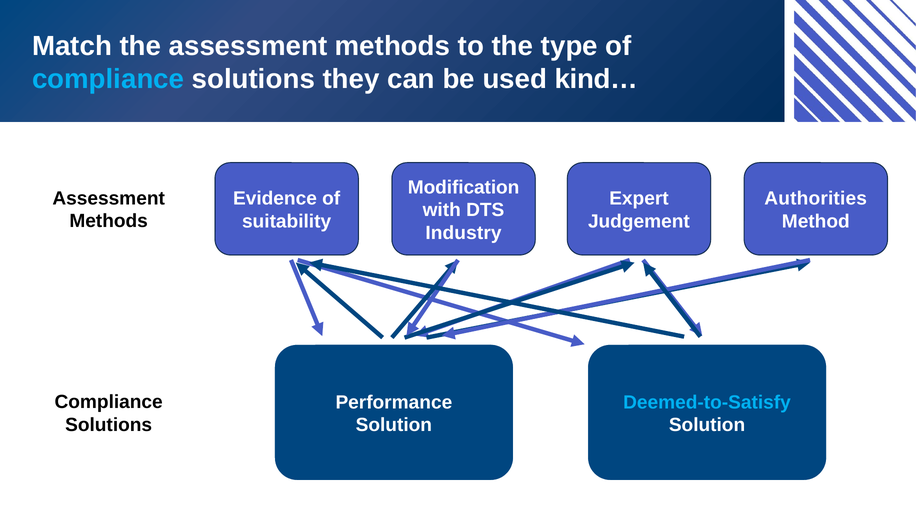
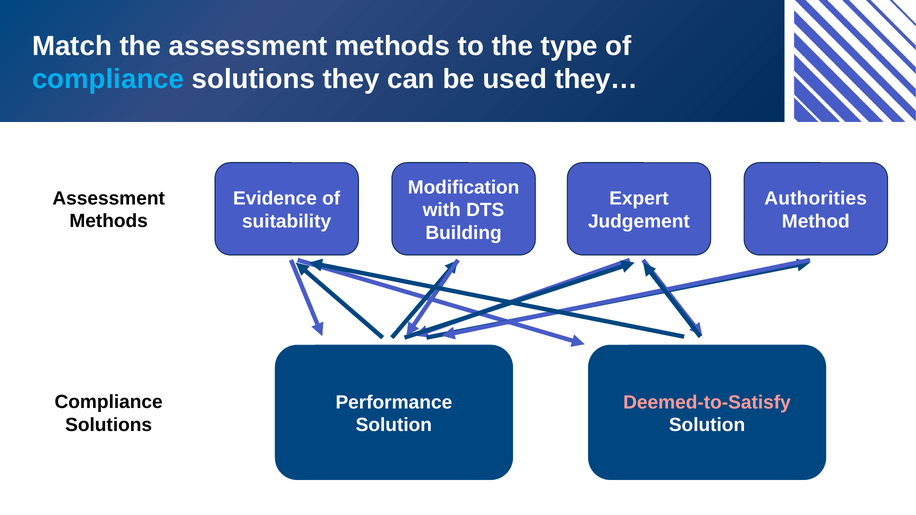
kind…: kind… -> they… (596, 79)
Industry: Industry -> Building (464, 233)
Deemed-to-Satisfy colour: light blue -> pink (707, 402)
